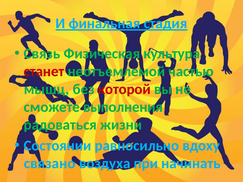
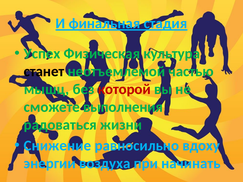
Связь: Связь -> Успех (42, 54)
станет colour: red -> black (44, 72)
Состоянии: Состоянии -> Снижение (57, 146)
связано: связано -> энергии (50, 164)
